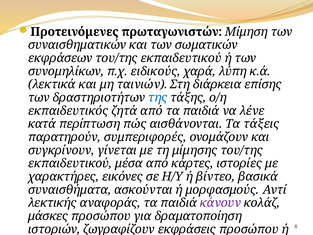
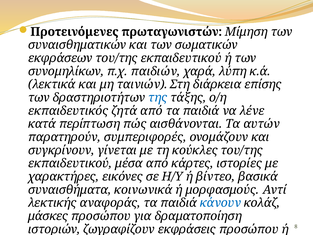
ειδικούς: ειδικούς -> παιδιών (156, 71)
τάξεις: τάξεις -> αυτών (262, 124)
μίμησης: μίμησης -> κούκλες (195, 150)
ασκούνται: ασκούνται -> κοινωνικά (143, 190)
κάνουν colour: purple -> blue (220, 203)
